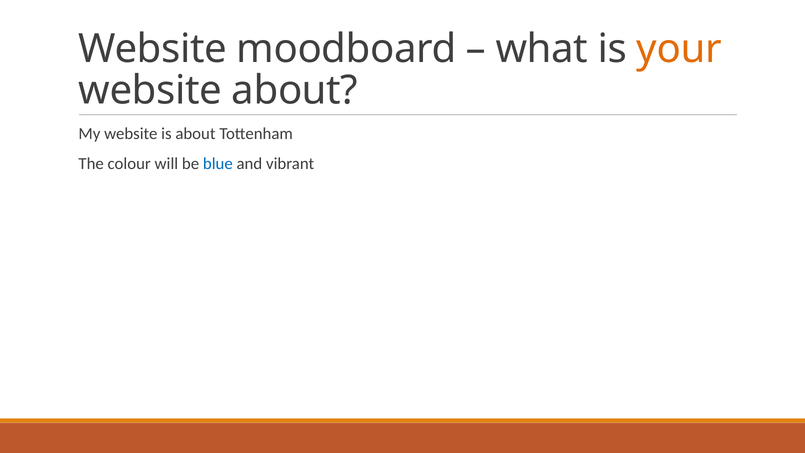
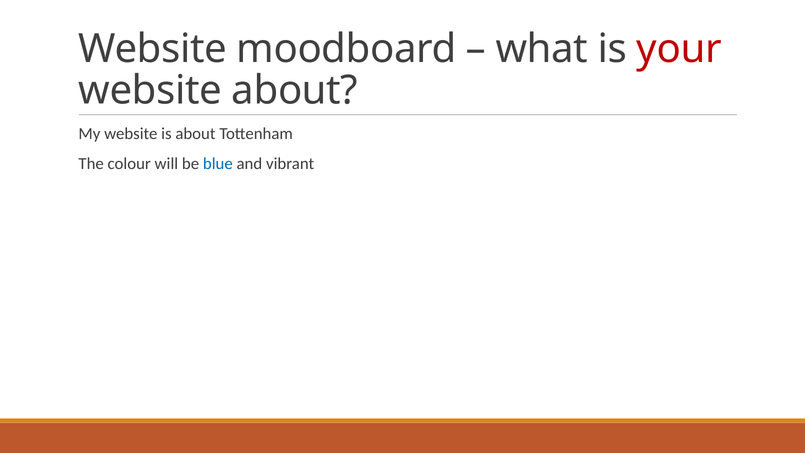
your colour: orange -> red (679, 49)
